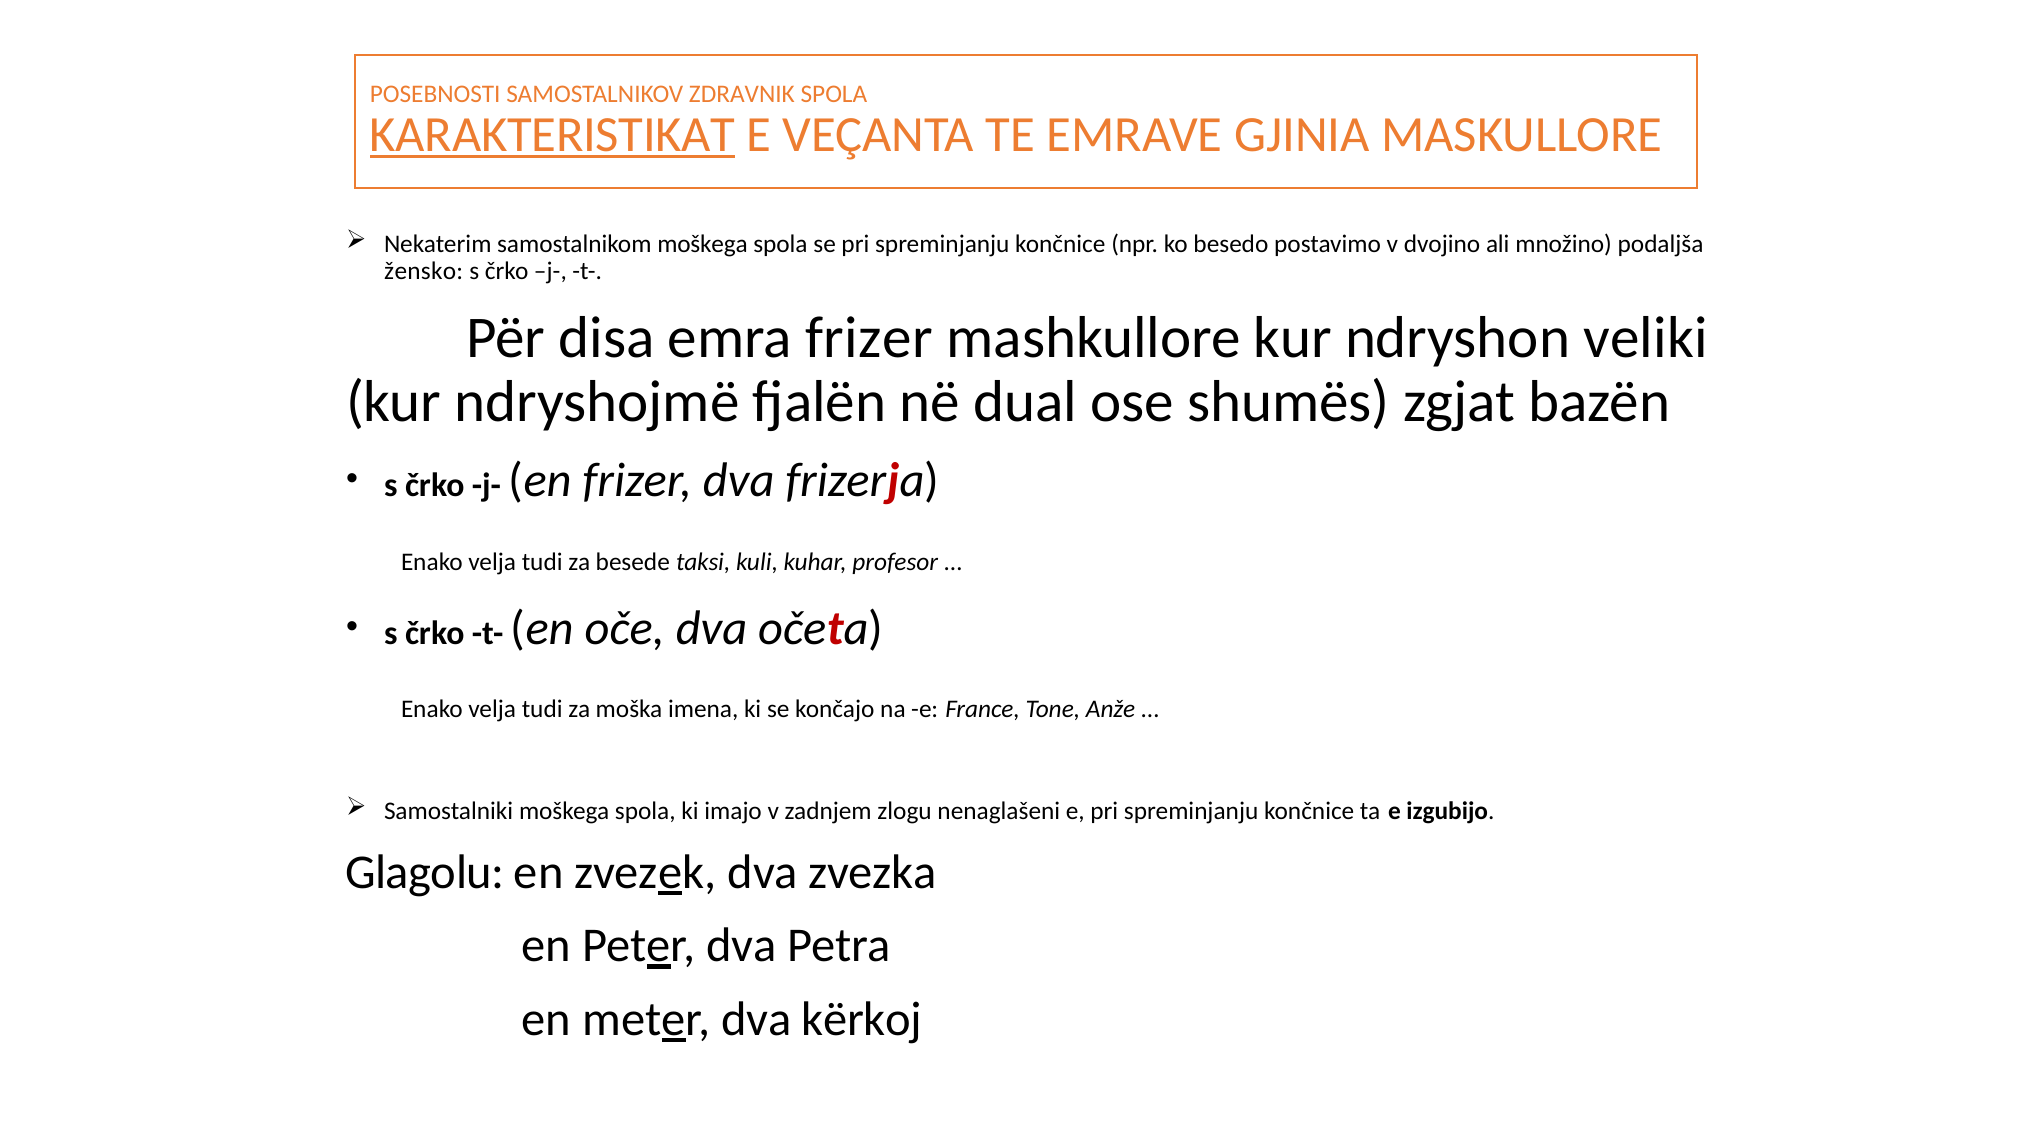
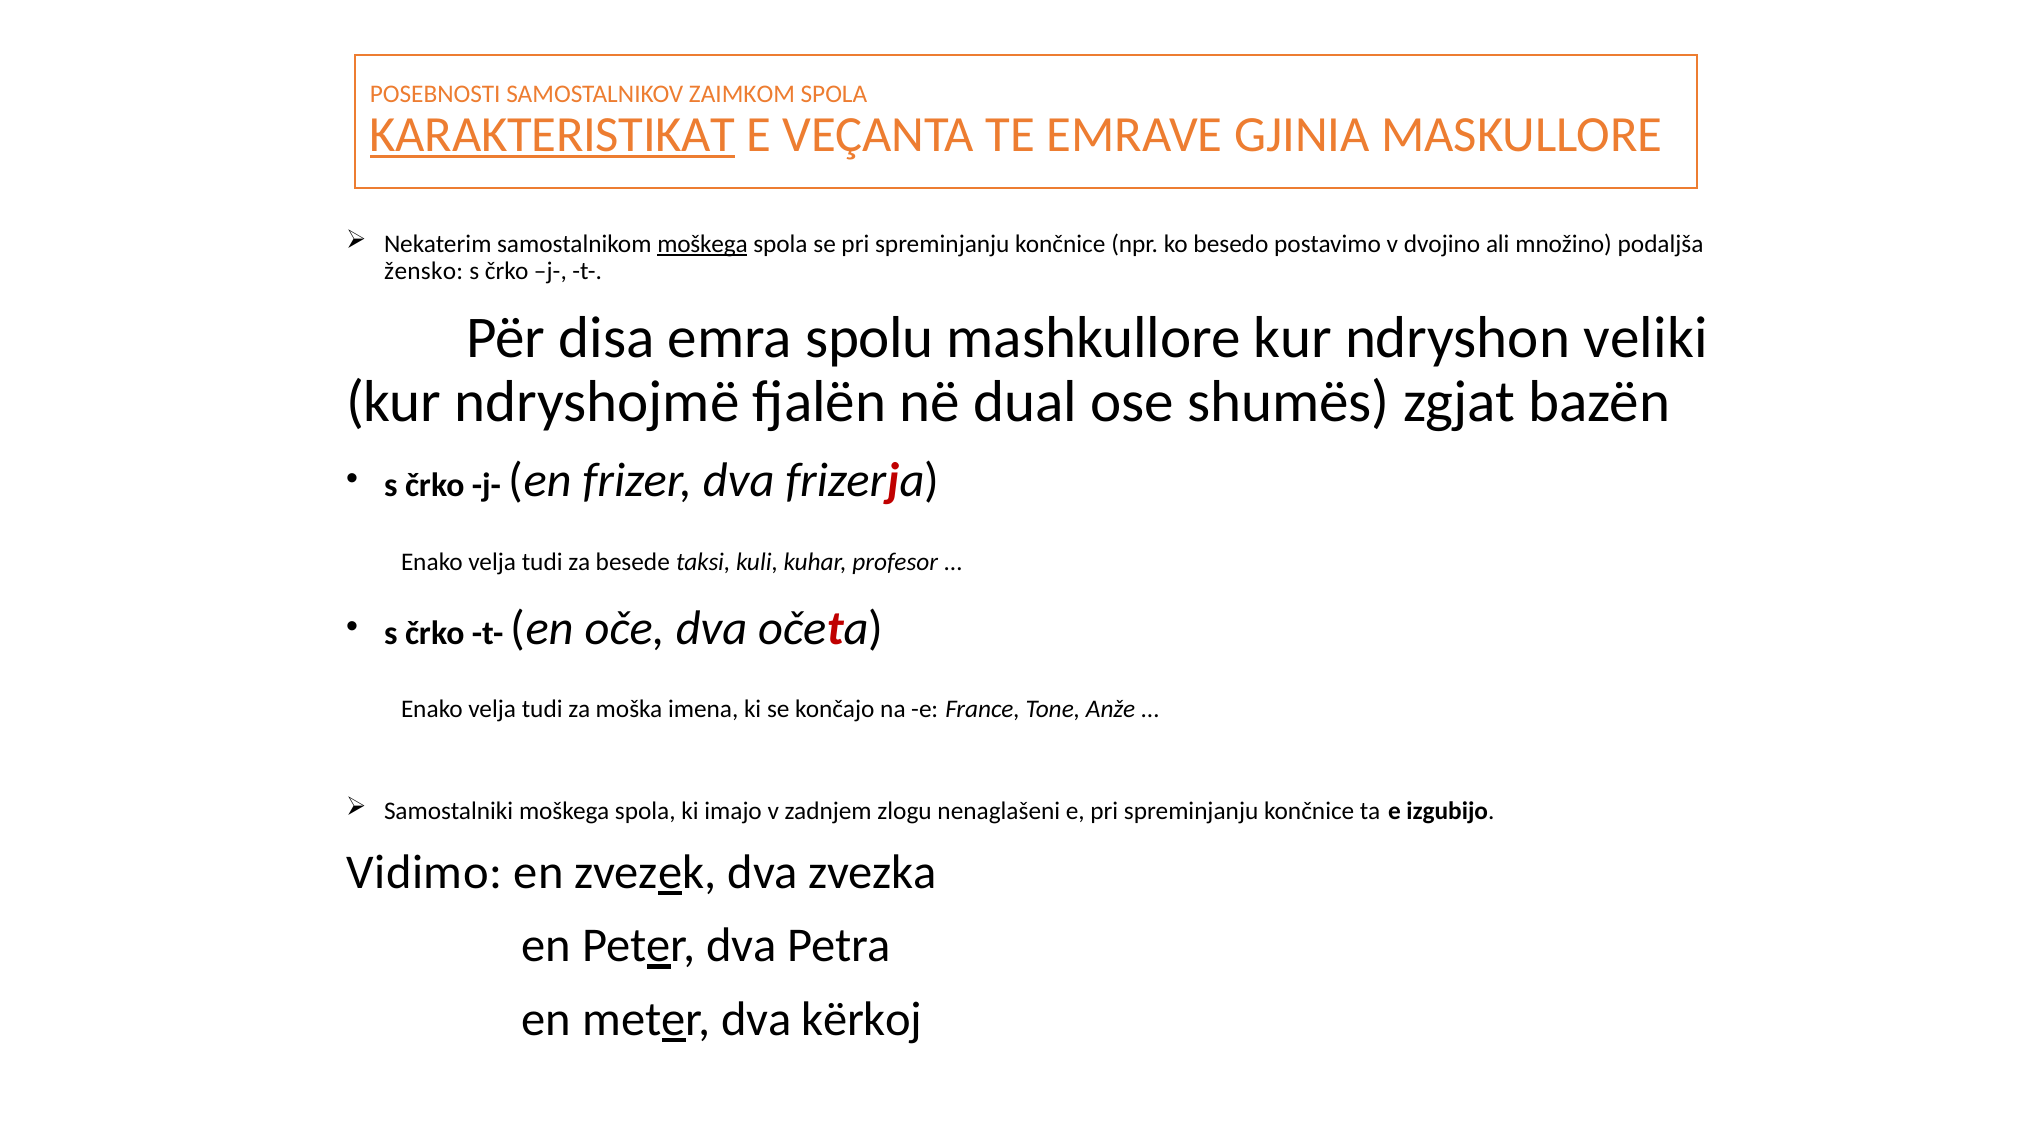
ZDRAVNIK: ZDRAVNIK -> ZAIMKOM (742, 94)
moškega underline: none -> present (702, 244)
emra frizer: frizer -> spolu (870, 338)
Glagolu: Glagolu -> Vidimo (424, 872)
